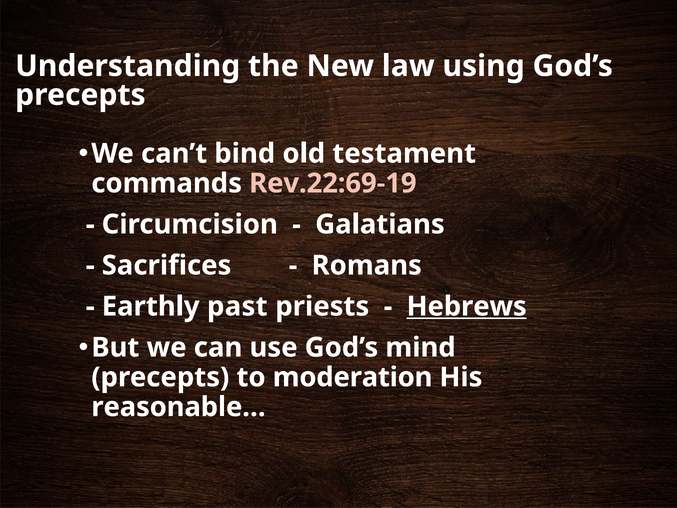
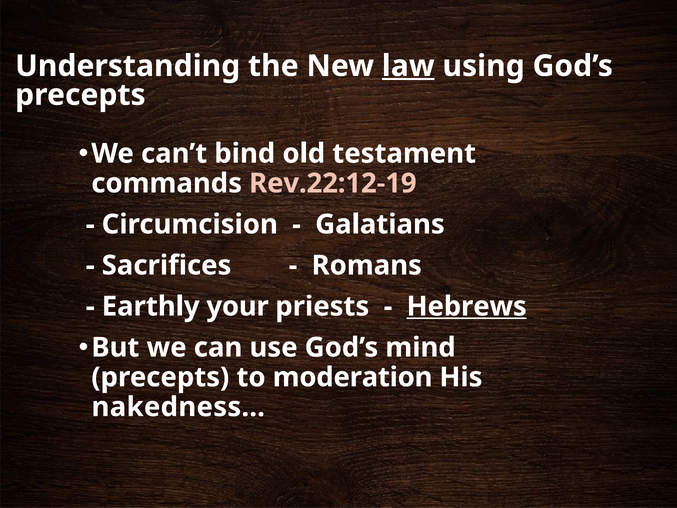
law underline: none -> present (408, 66)
Rev.22:69-19: Rev.22:69-19 -> Rev.22:12-19 (333, 183)
past: past -> your (238, 306)
reasonable…: reasonable… -> nakedness… (178, 407)
